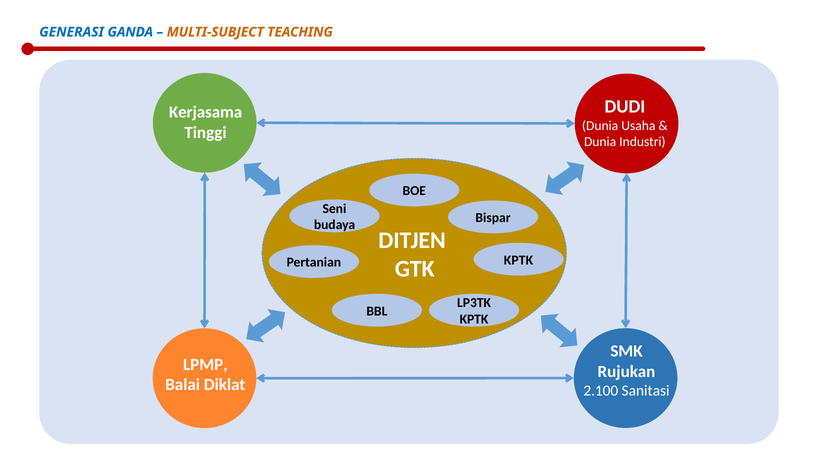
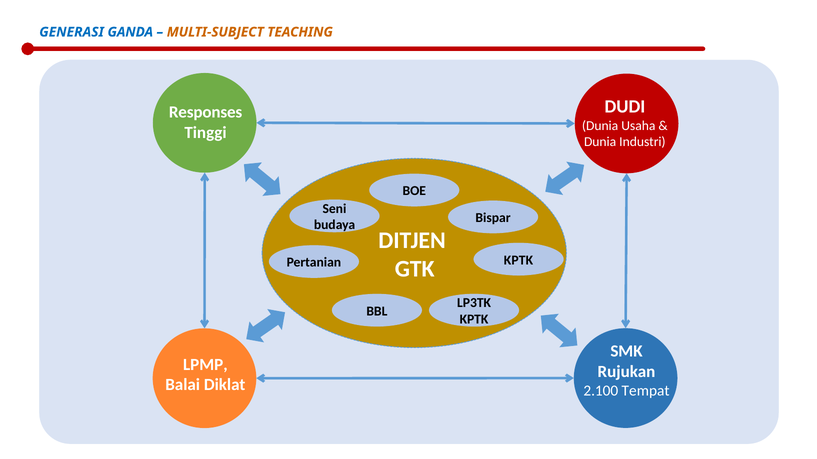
Kerjasama: Kerjasama -> Responses (206, 112)
Sanitasi: Sanitasi -> Tempat (646, 391)
